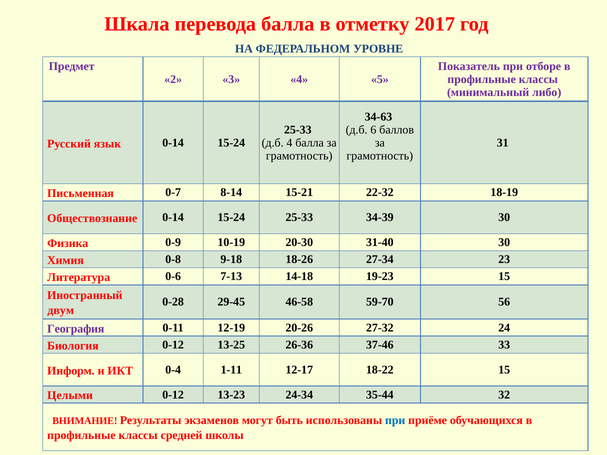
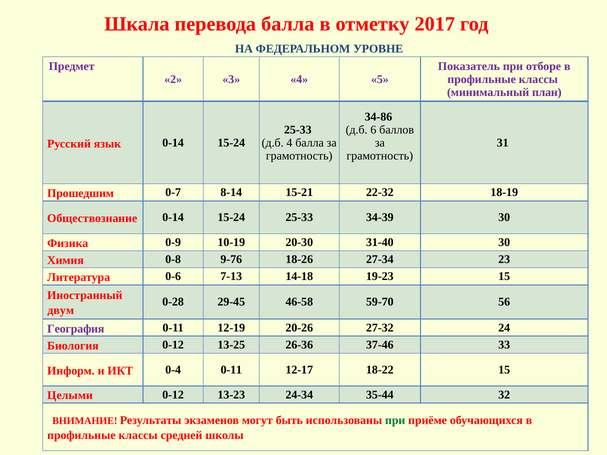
либо: либо -> план (547, 92)
34-63: 34-63 -> 34-86 (378, 117)
Письменная: Письменная -> Прошедшим (81, 194)
9-18: 9-18 -> 9-76 (231, 260)
0-4 1-11: 1-11 -> 0-11 (231, 370)
при colour: blue -> green (395, 421)
